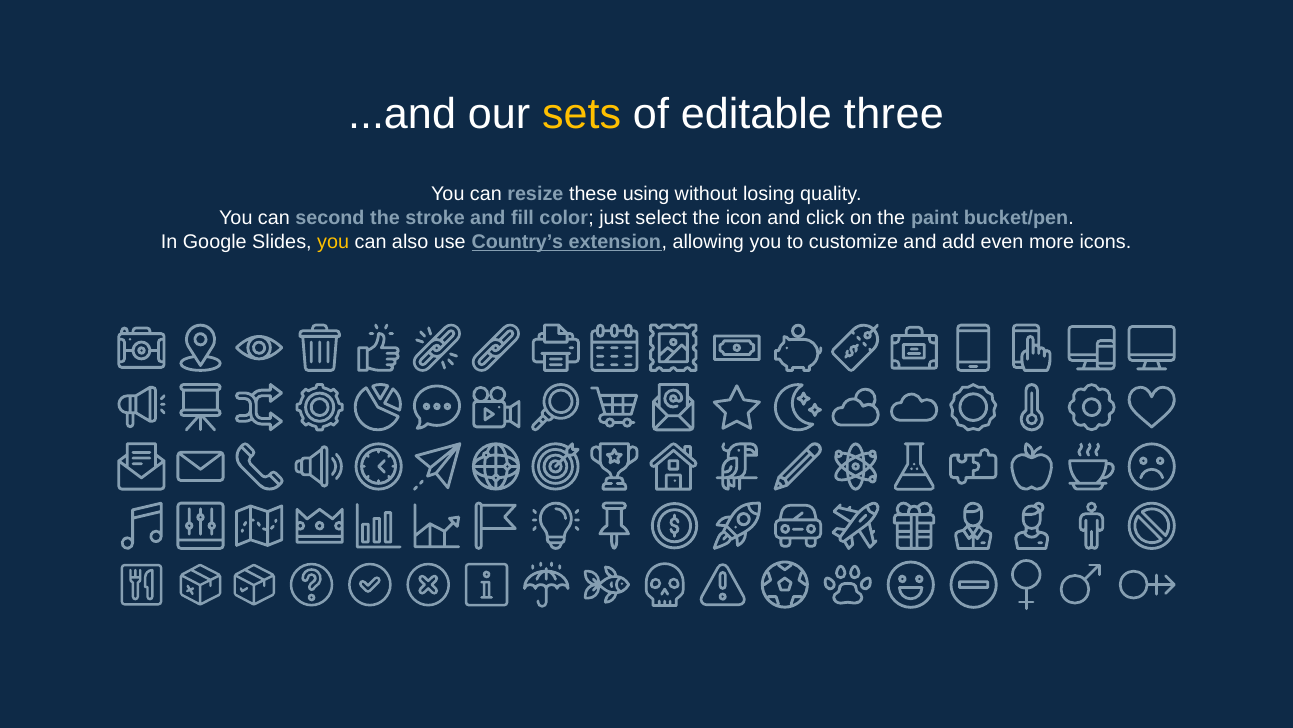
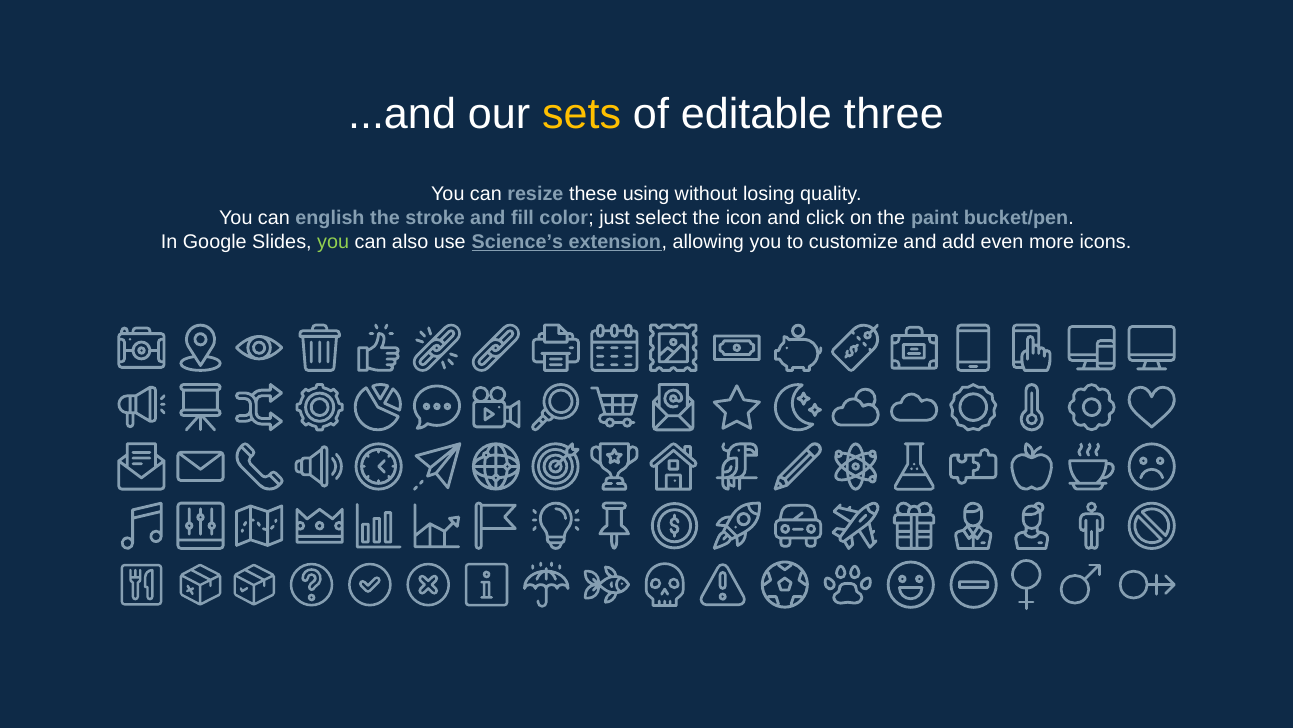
second: second -> english (330, 218)
you colour: yellow -> light green (333, 242)
Country’s: Country’s -> Science’s (517, 242)
